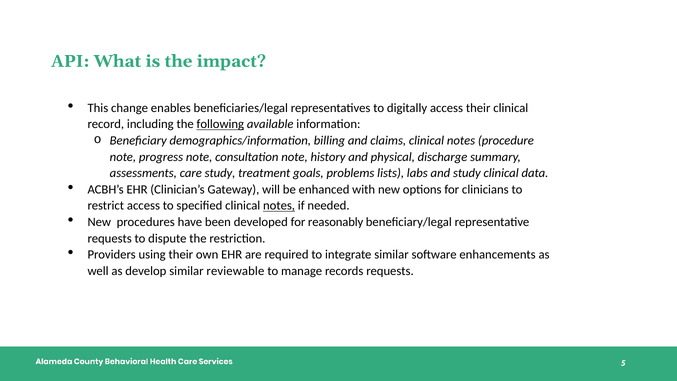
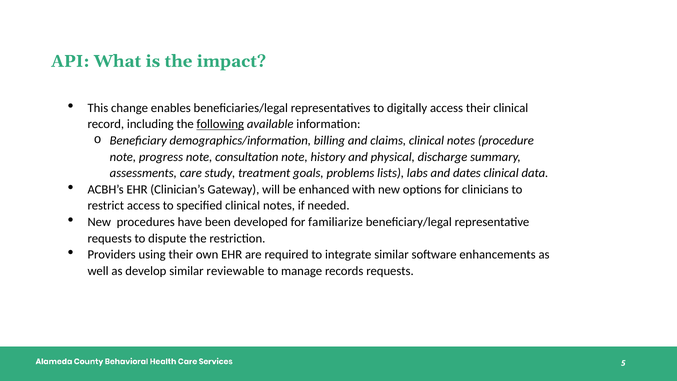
and study: study -> dates (467, 173)
notes underline: present -> none (279, 206)
reasonably: reasonably -> familiarize (336, 222)
